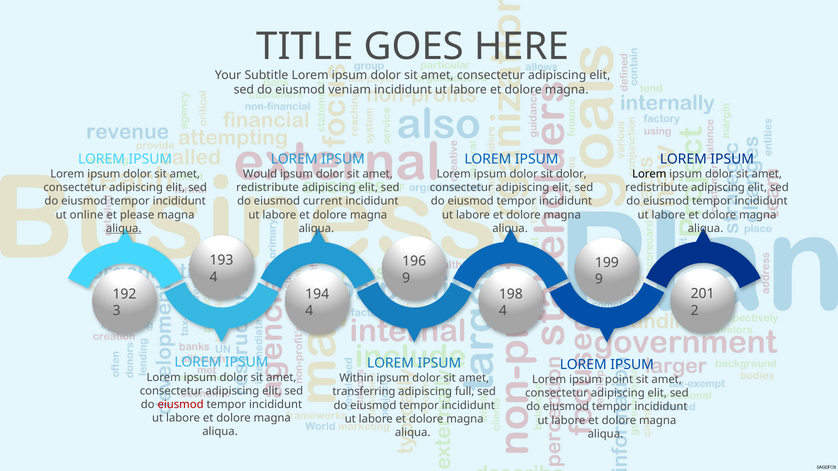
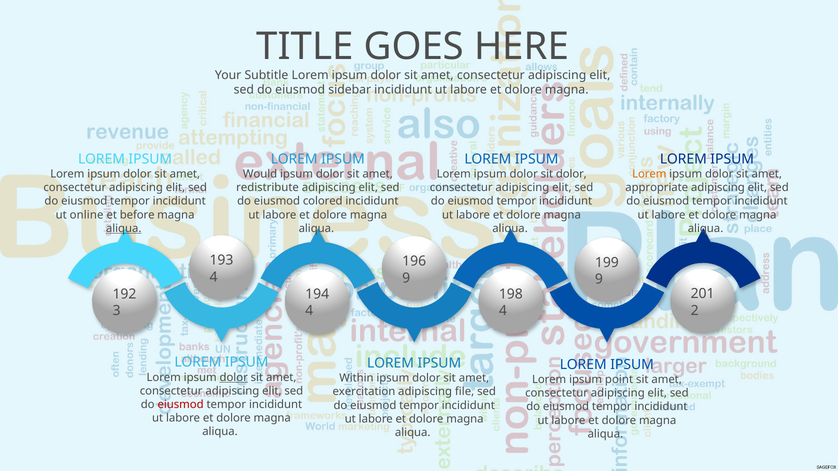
veniam: veniam -> sidebar (350, 90)
Lorem colour: black -> orange (649, 174)
redistribute: redistribute -> appropriate (657, 188)
current: current -> colored (323, 201)
please: please -> before (137, 215)
dolor underline: none -> present (234, 378)
transferring: transferring -> exercitation (364, 392)
full: full -> file (465, 392)
